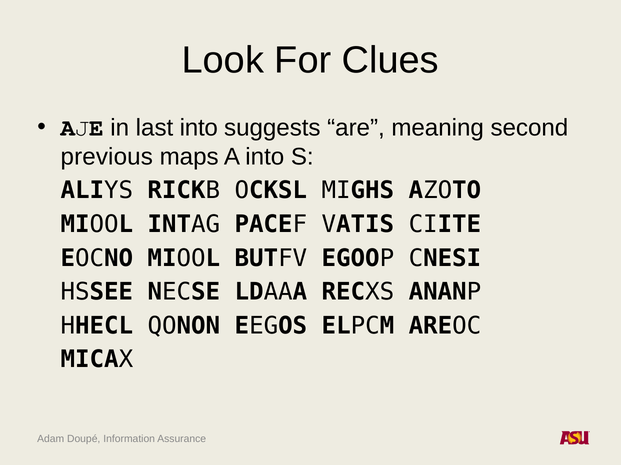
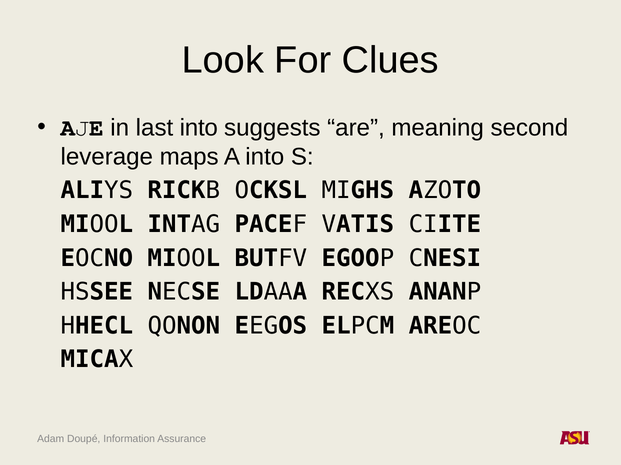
previous: previous -> leverage (107, 157)
